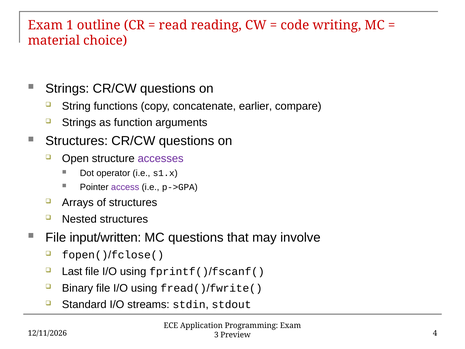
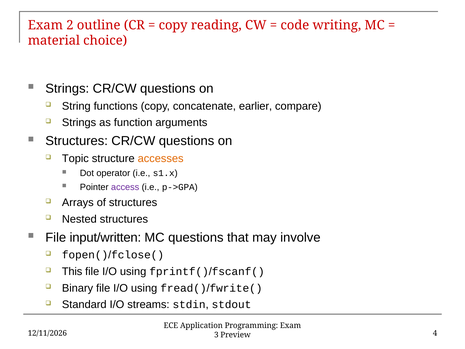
1: 1 -> 2 (70, 25)
read: read -> copy (173, 25)
Open: Open -> Topic (75, 158)
accesses colour: purple -> orange (161, 158)
Last: Last -> This (72, 271)
